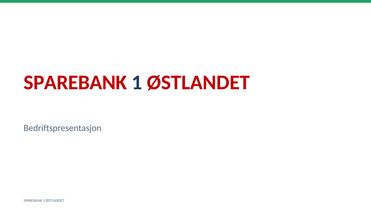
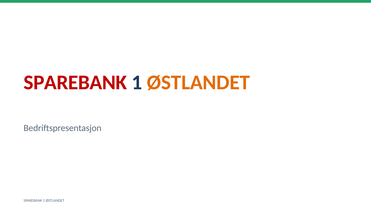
ØSTLANDET colour: red -> orange (198, 82)
